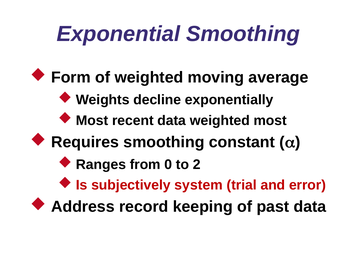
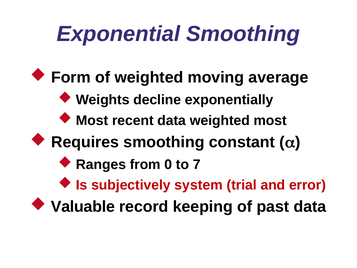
2: 2 -> 7 (197, 164)
Address: Address -> Valuable (83, 207)
